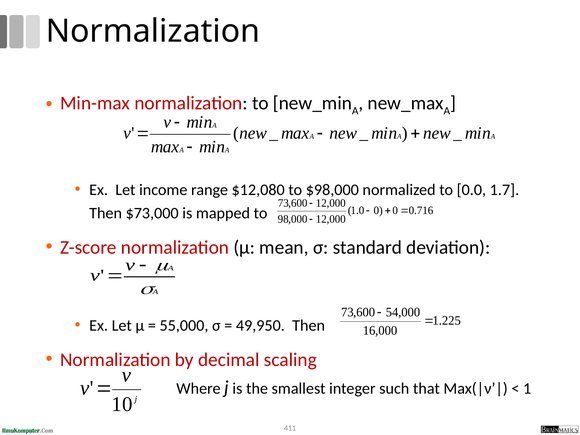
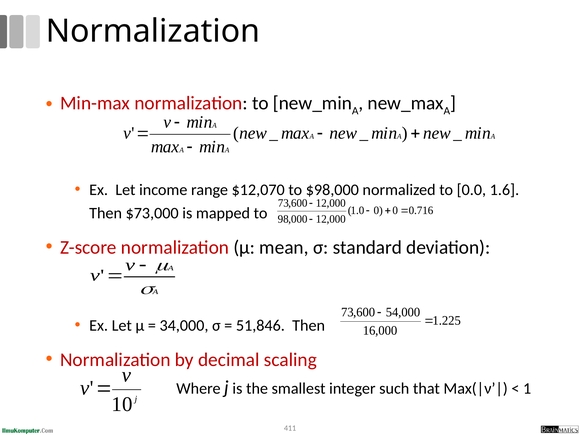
$12,080: $12,080 -> $12,070 (258, 190)
1.7: 1.7 -> 1.6 (504, 190)
55,000: 55,000 -> 34,000 (184, 325)
49,950: 49,950 -> 51,846 (260, 325)
